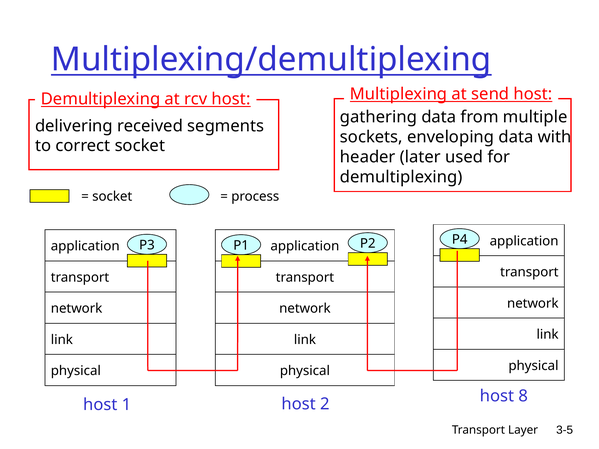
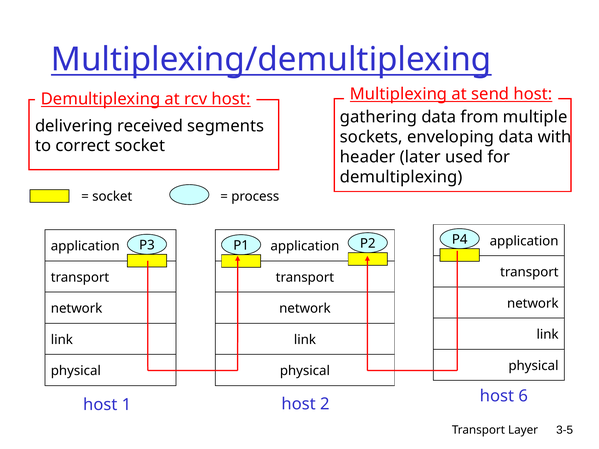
8: 8 -> 6 (523, 396)
